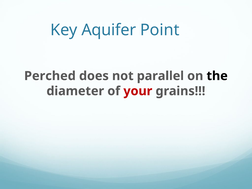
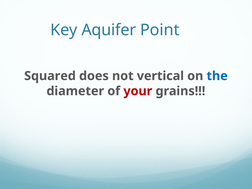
Perched: Perched -> Squared (50, 76)
parallel: parallel -> vertical (160, 76)
the colour: black -> blue (217, 76)
